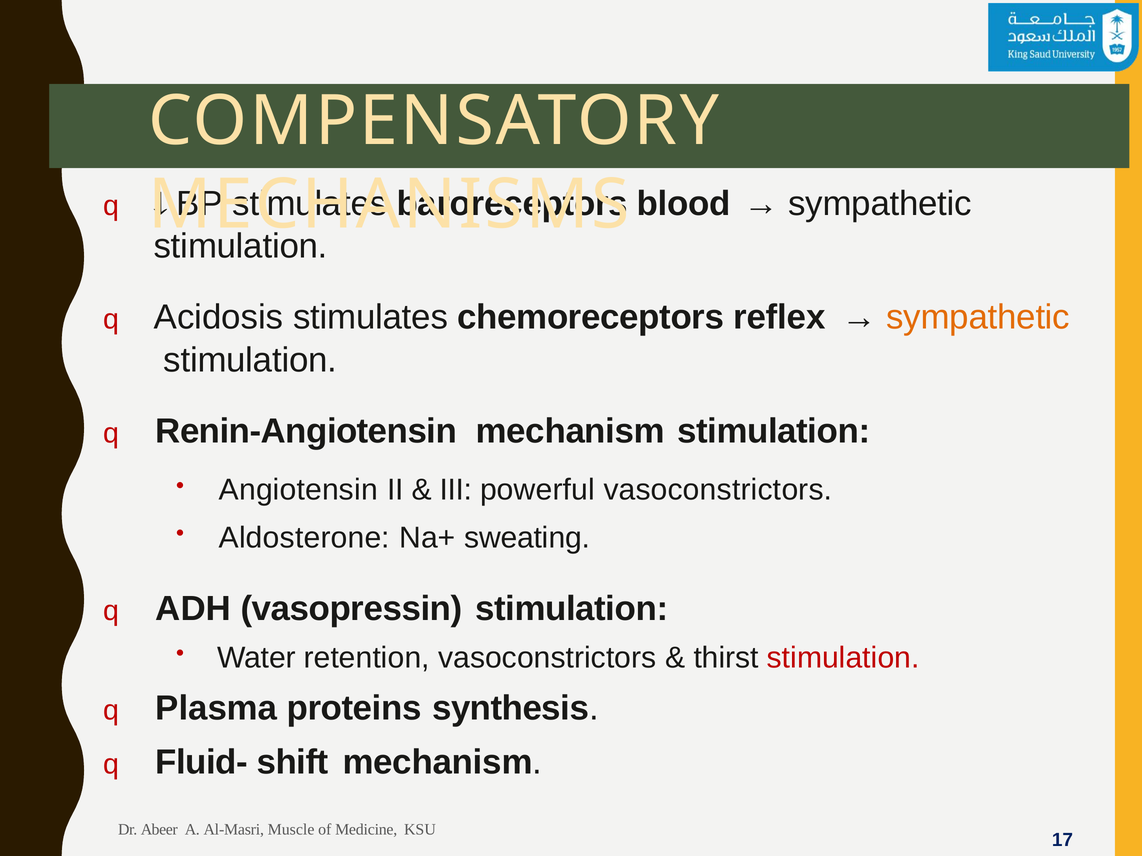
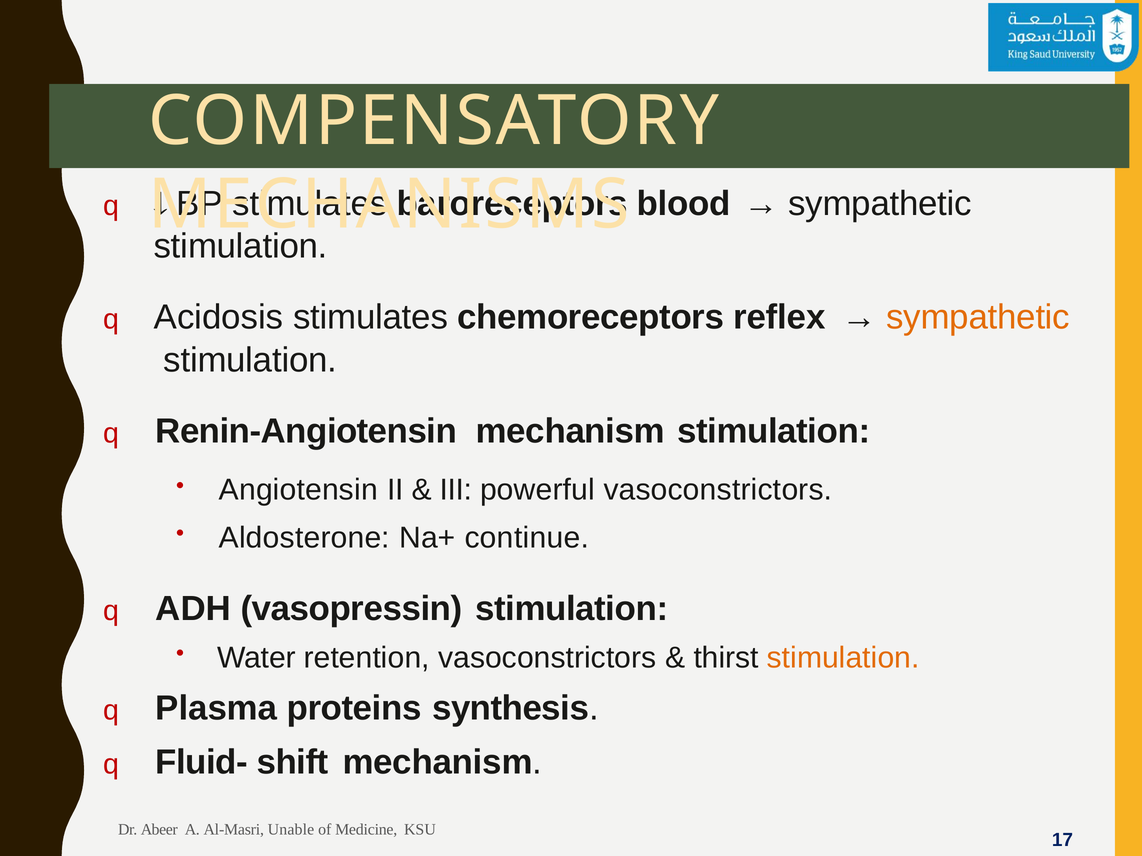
sweating: sweating -> continue (527, 538)
stimulation colour: red -> orange (843, 658)
Muscle: Muscle -> Unable (291, 830)
